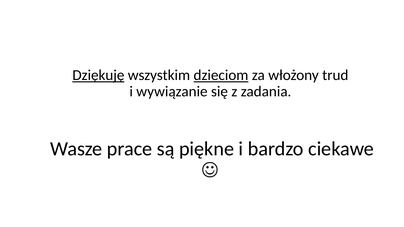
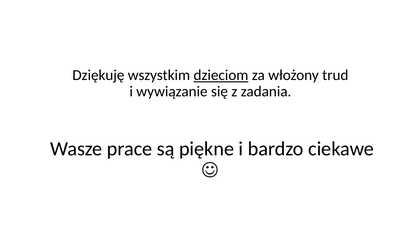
Dziękuję underline: present -> none (98, 75)
